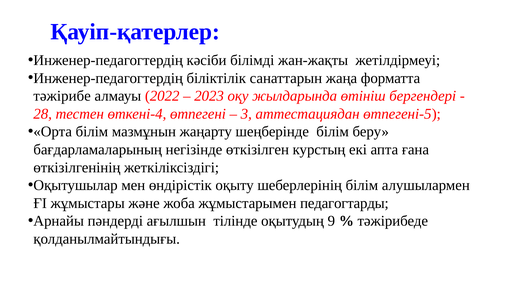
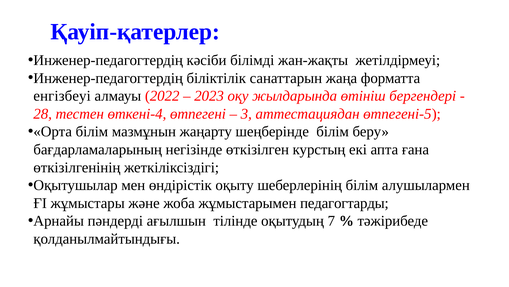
тәжірибе: тәжірибе -> енгізбеуі (62, 96)
9: 9 -> 7 (331, 221)
